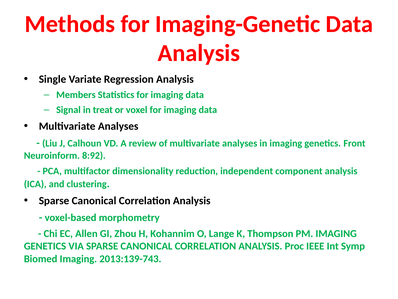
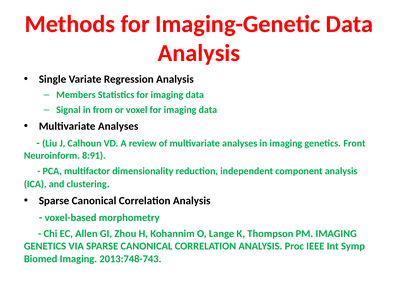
treat: treat -> from (103, 110)
8:92: 8:92 -> 8:91 (94, 155)
2013:139-743: 2013:139-743 -> 2013:748-743 (130, 258)
